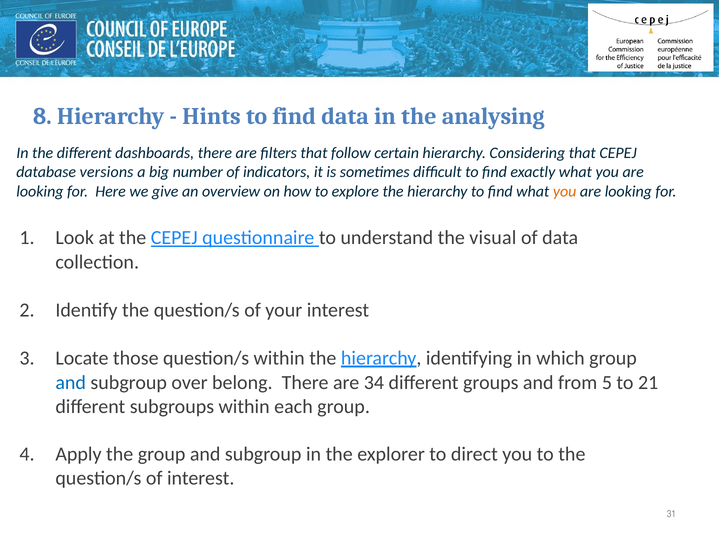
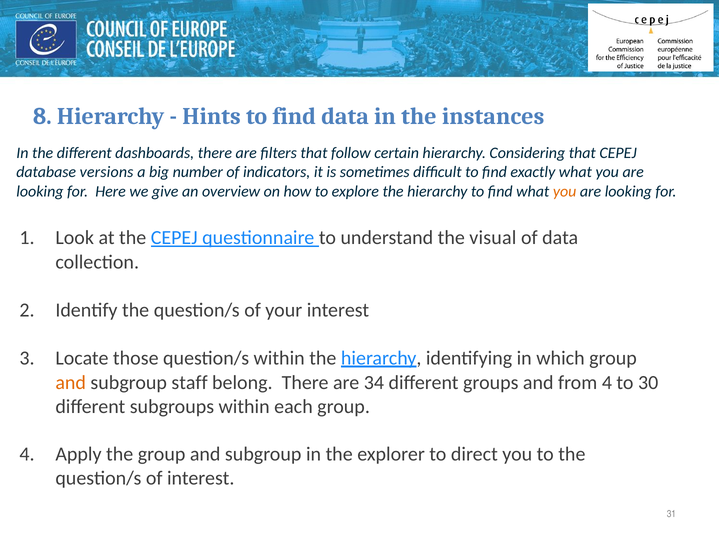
analysing: analysing -> instances (493, 117)
and colour: blue -> orange (71, 383)
over: over -> staff (190, 383)
from 5: 5 -> 4 (607, 383)
21: 21 -> 30 (648, 383)
